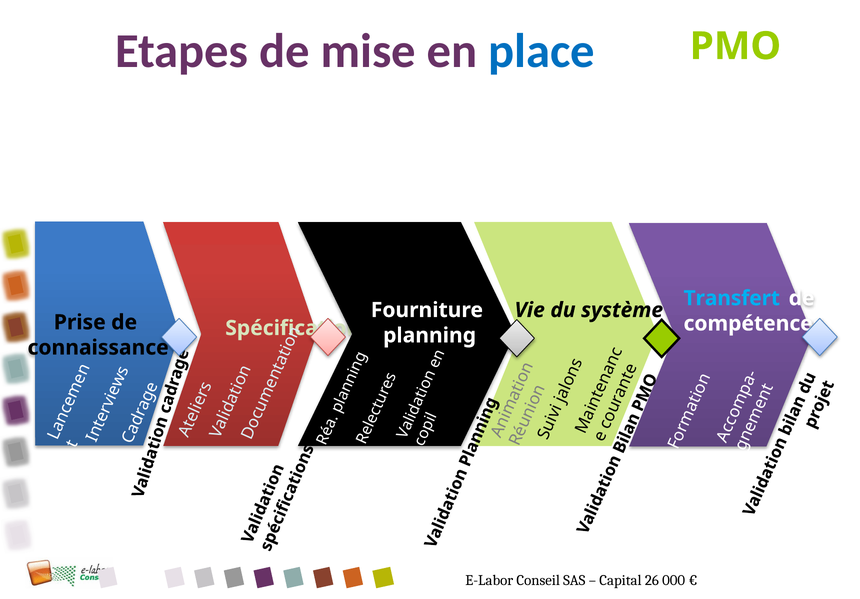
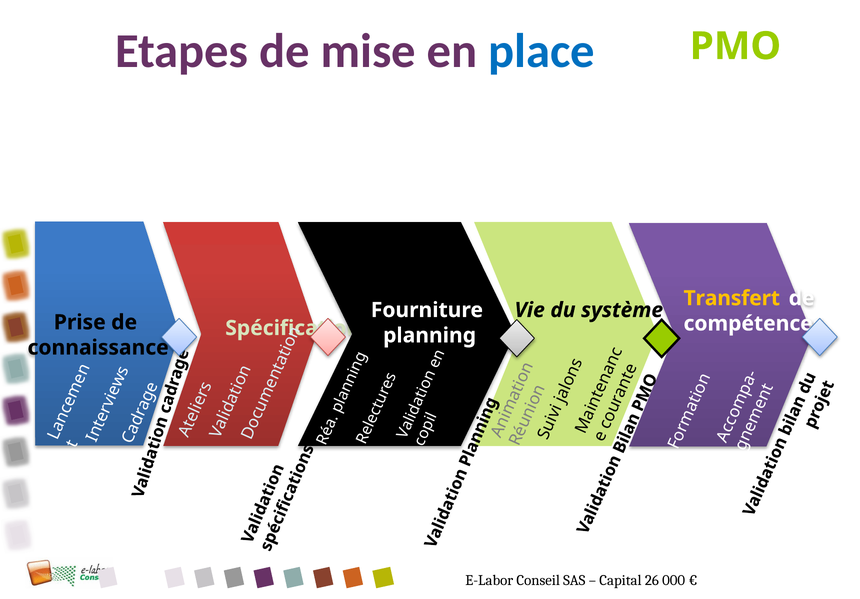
Transfert colour: light blue -> yellow (732, 298)
